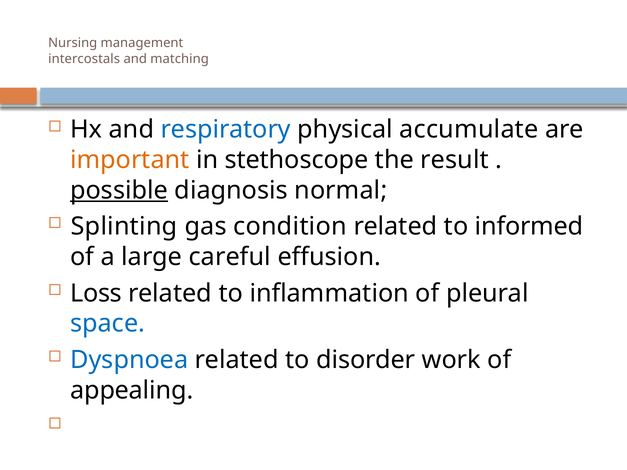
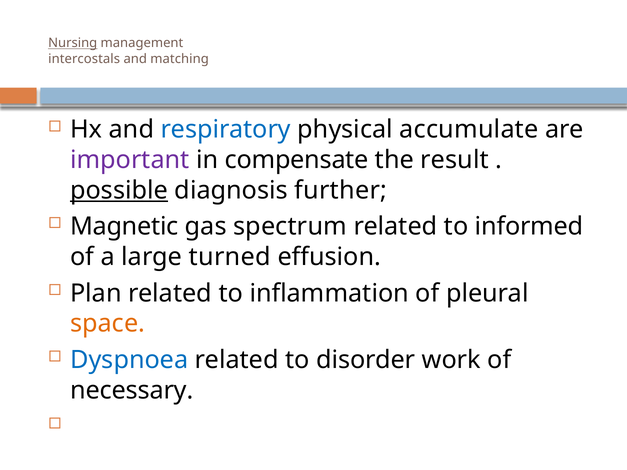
Nursing underline: none -> present (73, 43)
important colour: orange -> purple (130, 160)
stethoscope: stethoscope -> compensate (297, 160)
normal: normal -> further (341, 190)
Splinting: Splinting -> Magnetic (124, 227)
condition: condition -> spectrum (290, 227)
careful: careful -> turned (230, 257)
Loss: Loss -> Plan (96, 293)
space colour: blue -> orange (108, 324)
appealing: appealing -> necessary (132, 391)
